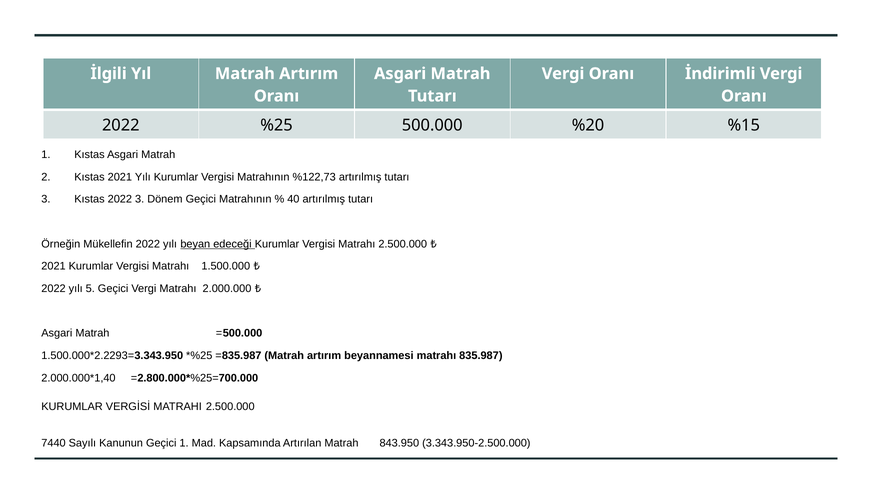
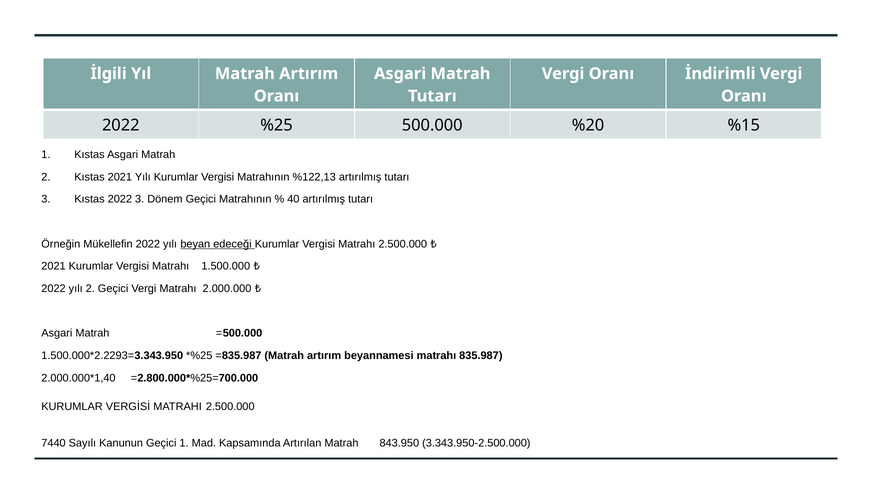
%122,73: %122,73 -> %122,13 (314, 177)
yılı 5: 5 -> 2 (90, 289)
